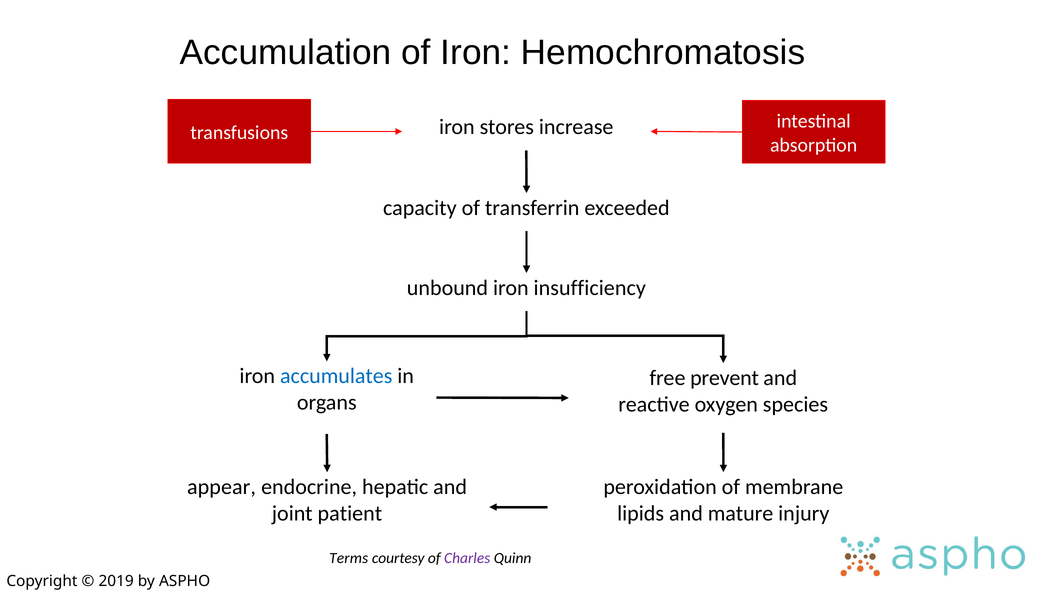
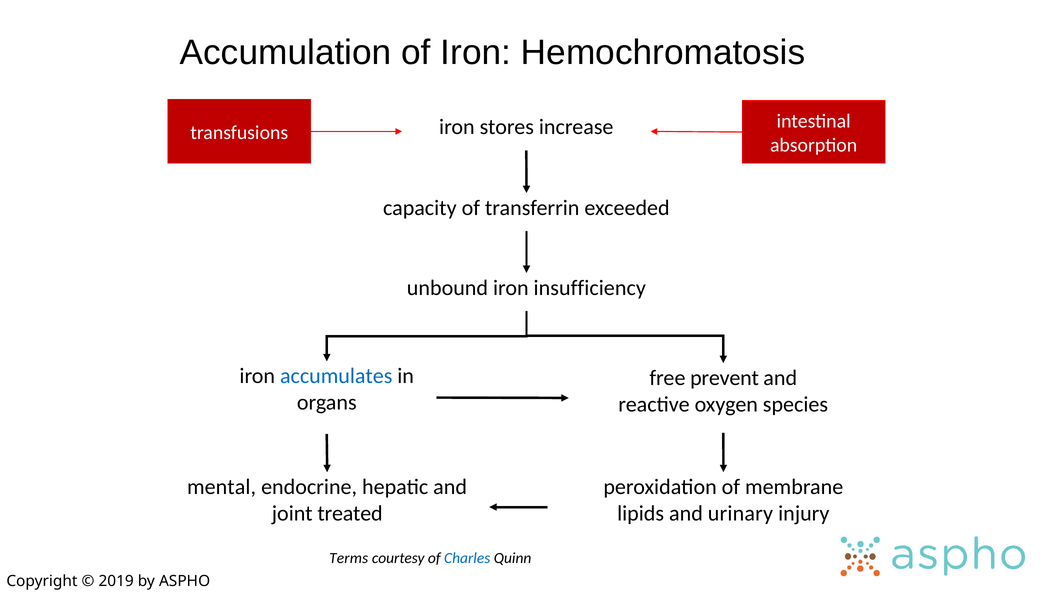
appear: appear -> mental (222, 487)
patient: patient -> treated (350, 513)
mature: mature -> urinary (740, 513)
Charles colour: purple -> blue (467, 558)
